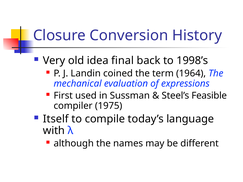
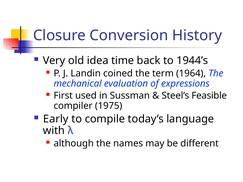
final: final -> time (123, 61)
1998’s: 1998’s -> 1944’s (192, 61)
Itself: Itself -> Early (56, 119)
